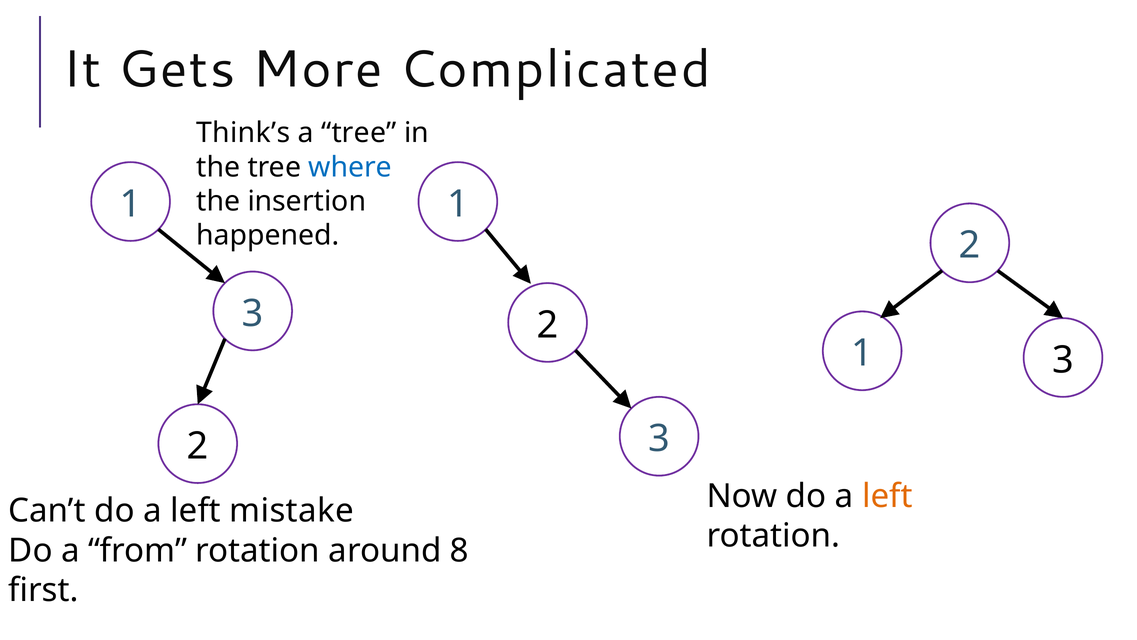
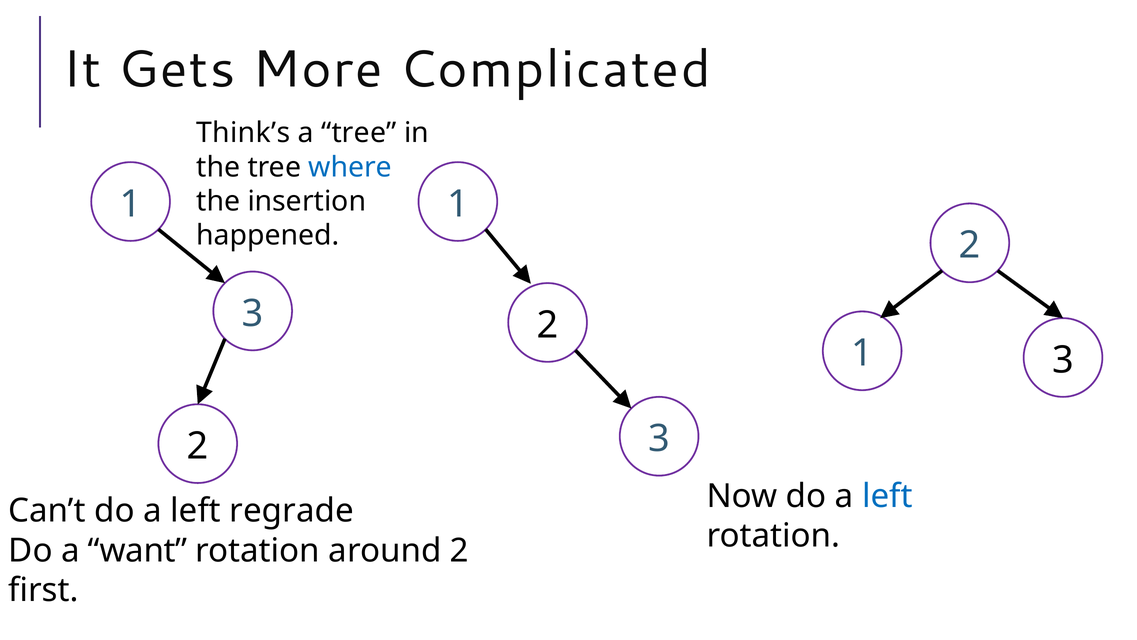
left colour: orange -> blue (887, 496)
mistake: mistake -> regrade (292, 510)
from: from -> want (138, 550)
around 8: 8 -> 2 (459, 550)
